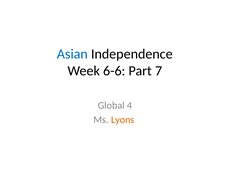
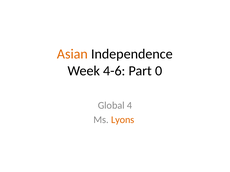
Asian colour: blue -> orange (72, 54)
6-6: 6-6 -> 4-6 (114, 71)
7: 7 -> 0 (159, 71)
